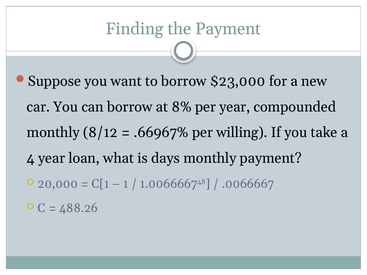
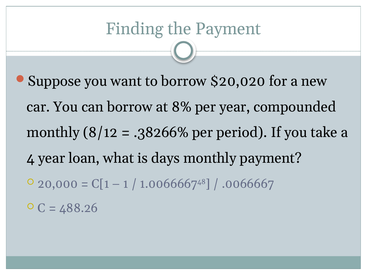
$23,000: $23,000 -> $20,020 (238, 81)
.66967%: .66967% -> .38266% (161, 133)
willing: willing -> period (242, 133)
